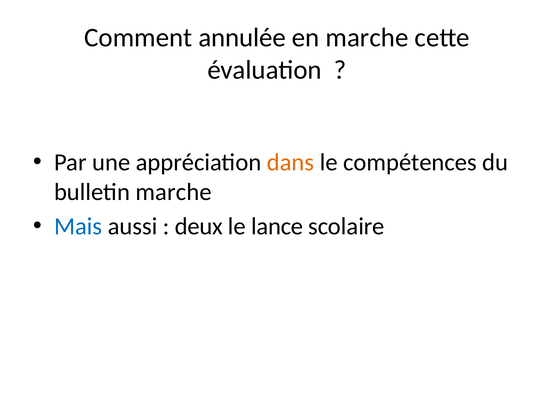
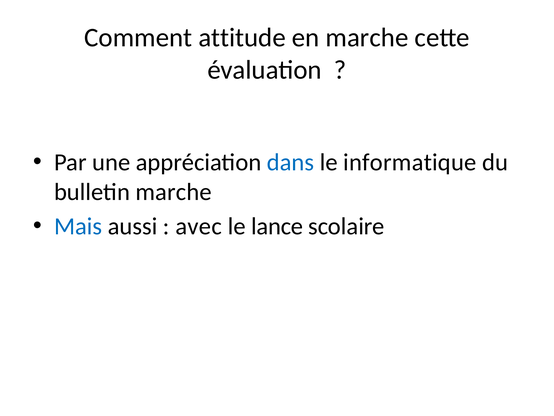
annulée: annulée -> attitude (242, 37)
dans colour: orange -> blue (290, 162)
compétences: compétences -> informatique (410, 162)
deux: deux -> avec (199, 226)
